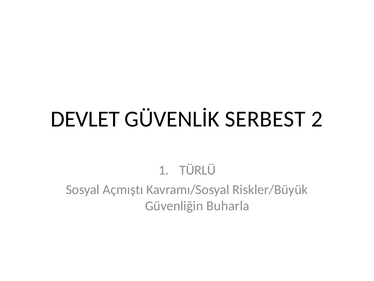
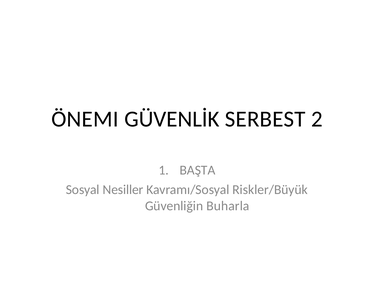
DEVLET: DEVLET -> ÖNEMI (85, 119)
TÜRLÜ: TÜRLÜ -> BAŞTA (198, 170)
Açmıştı: Açmıştı -> Nesiller (123, 189)
